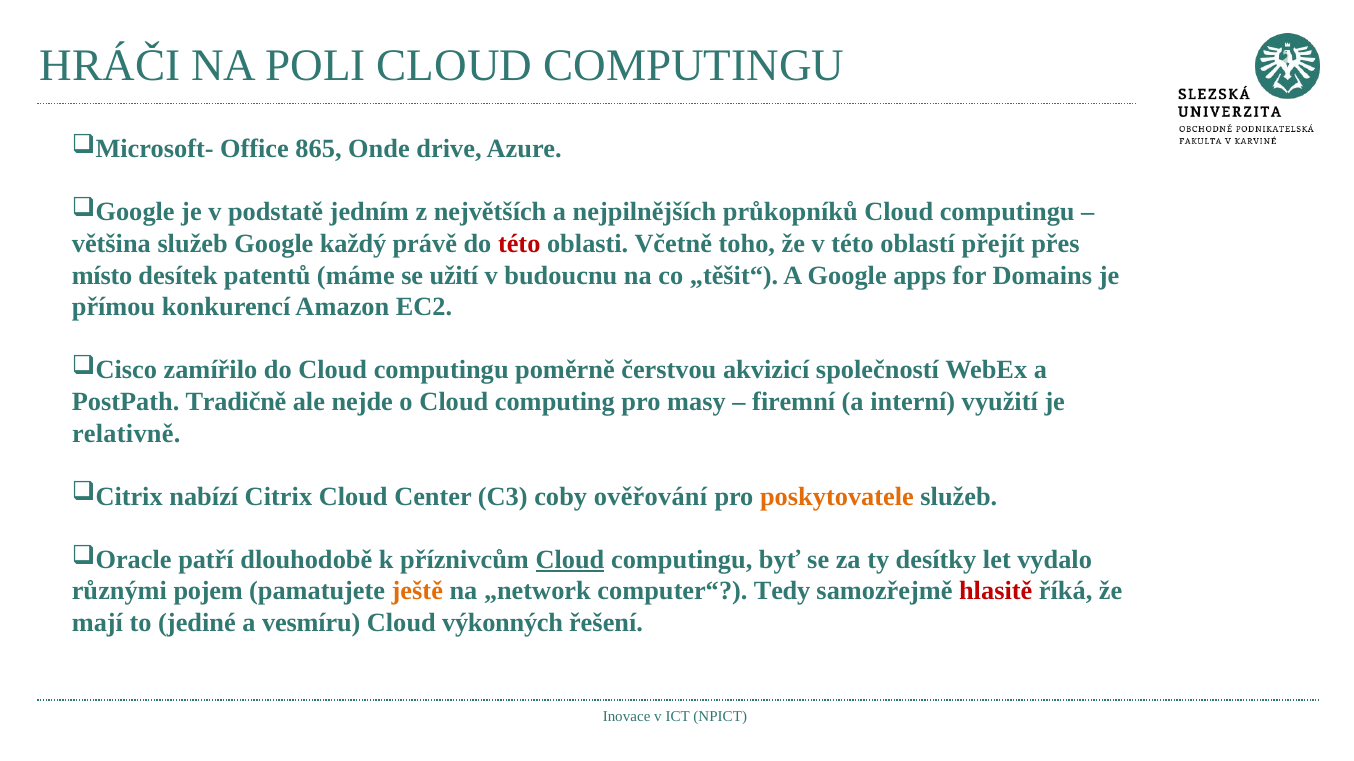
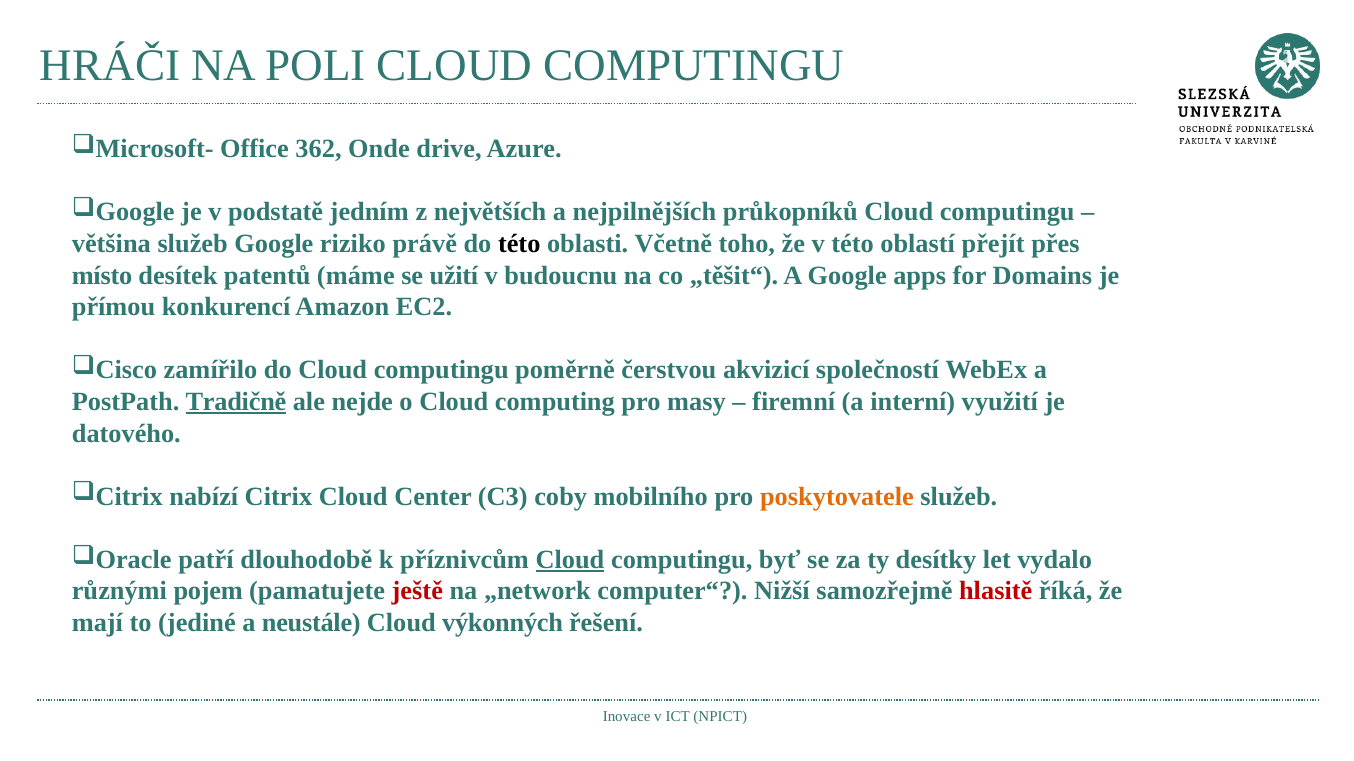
865: 865 -> 362 (319, 149)
každý: každý -> riziko (353, 244)
této colour: red -> black (519, 244)
Tradičně underline: none -> present (236, 402)
relativně: relativně -> datového (126, 434)
ověřování: ověřování -> mobilního (651, 497)
ještě colour: orange -> red (417, 592)
Tedy: Tedy -> Nižší (782, 592)
vesmíru: vesmíru -> neustále (311, 623)
